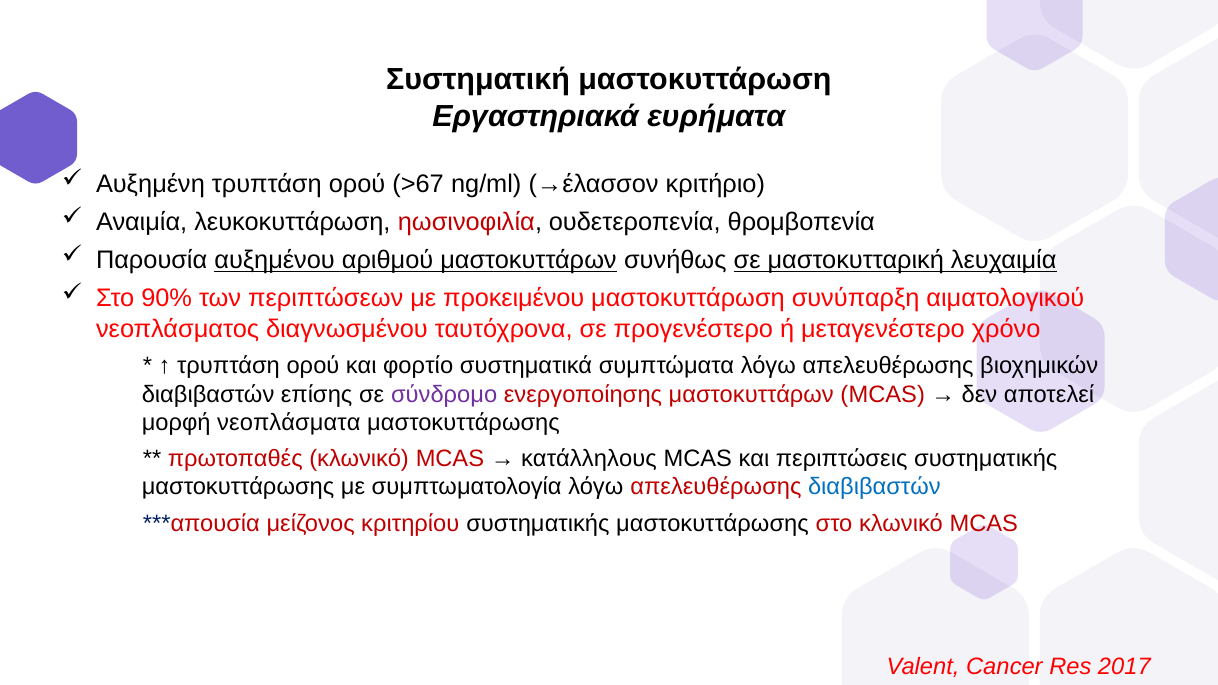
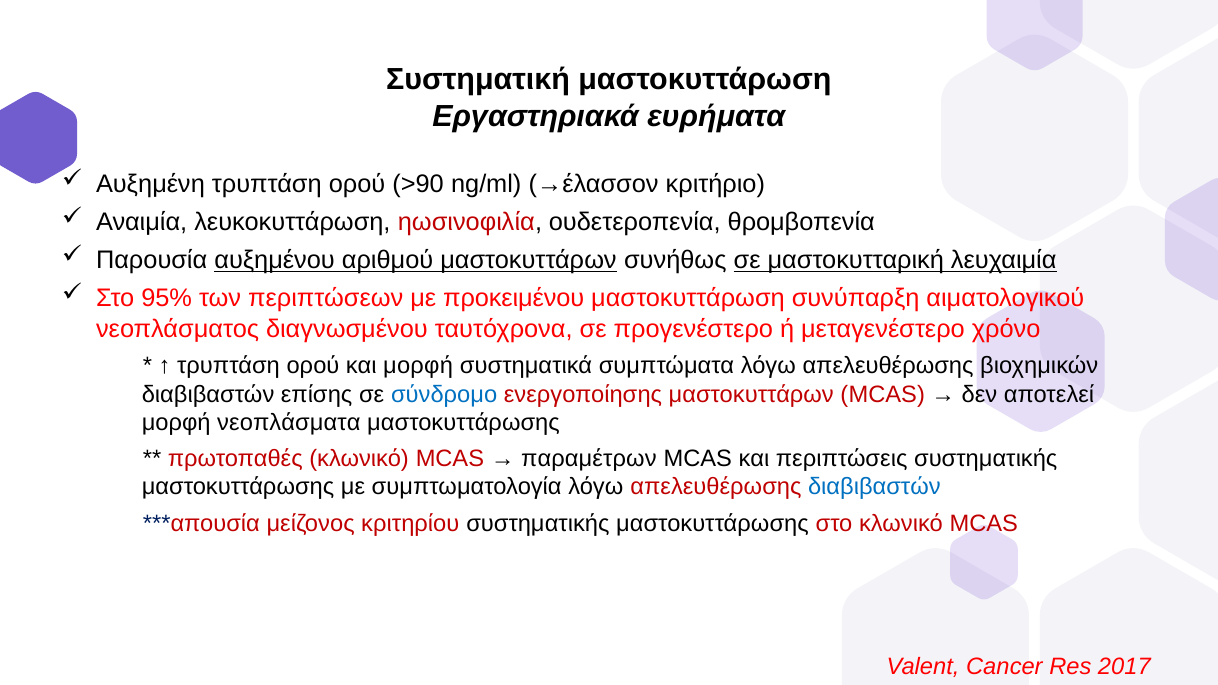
>67: >67 -> >90 (418, 184)
90%: 90% -> 95% (167, 298)
και φορτίο: φορτίο -> μορφή (418, 366)
σύνδρομο colour: purple -> blue (444, 394)
κατάλληλους: κατάλληλους -> παραμέτρων (589, 459)
